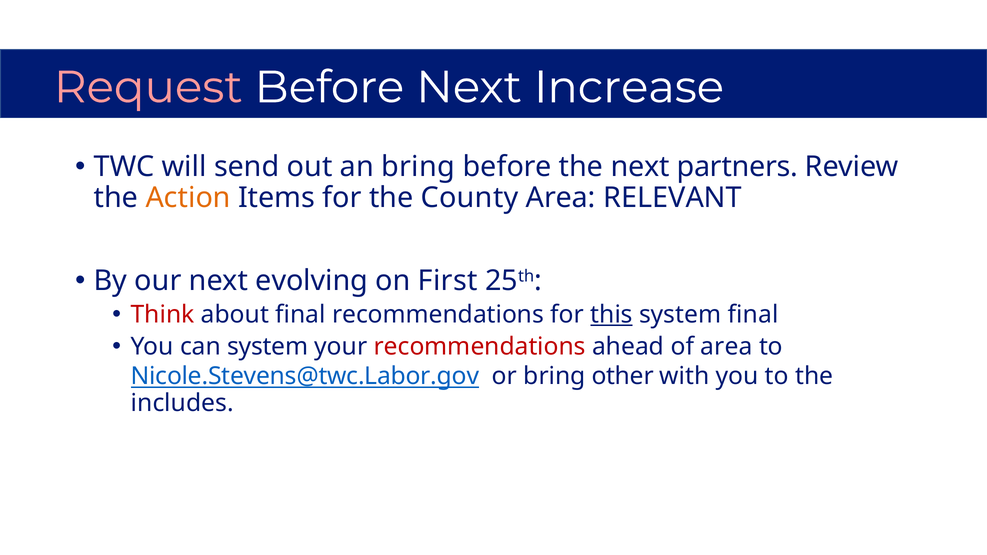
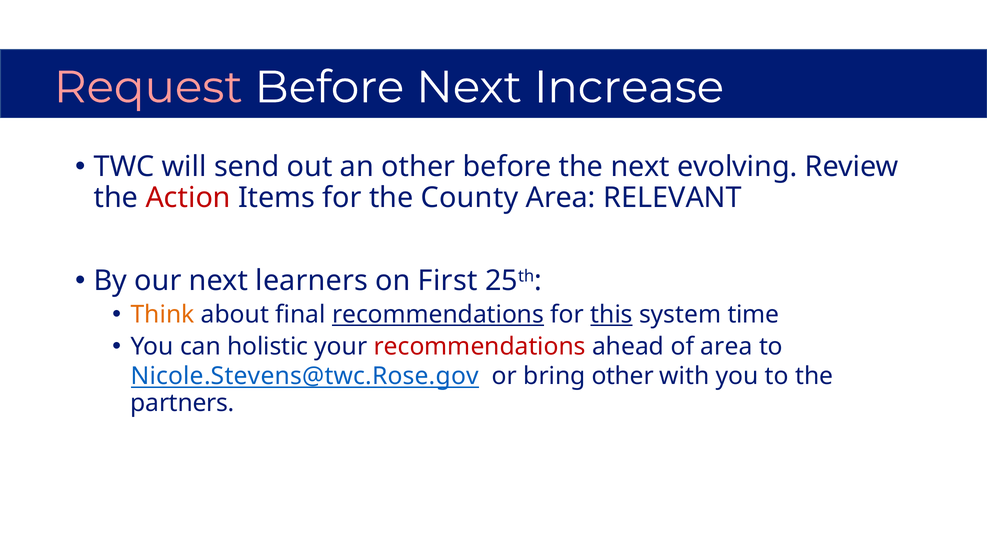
an bring: bring -> other (418, 167)
partners: partners -> evolving (737, 167)
Action colour: orange -> red (188, 198)
evolving: evolving -> learners (312, 281)
Think colour: red -> orange (163, 315)
recommendations underline: none -> present (438, 315)
system final: final -> time (753, 315)
can system: system -> holistic (268, 347)
Nicole.Stevens@twc.Labor.gov: Nicole.Stevens@twc.Labor.gov -> Nicole.Stevens@twc.Rose.gov (305, 376)
includes: includes -> partners (182, 403)
